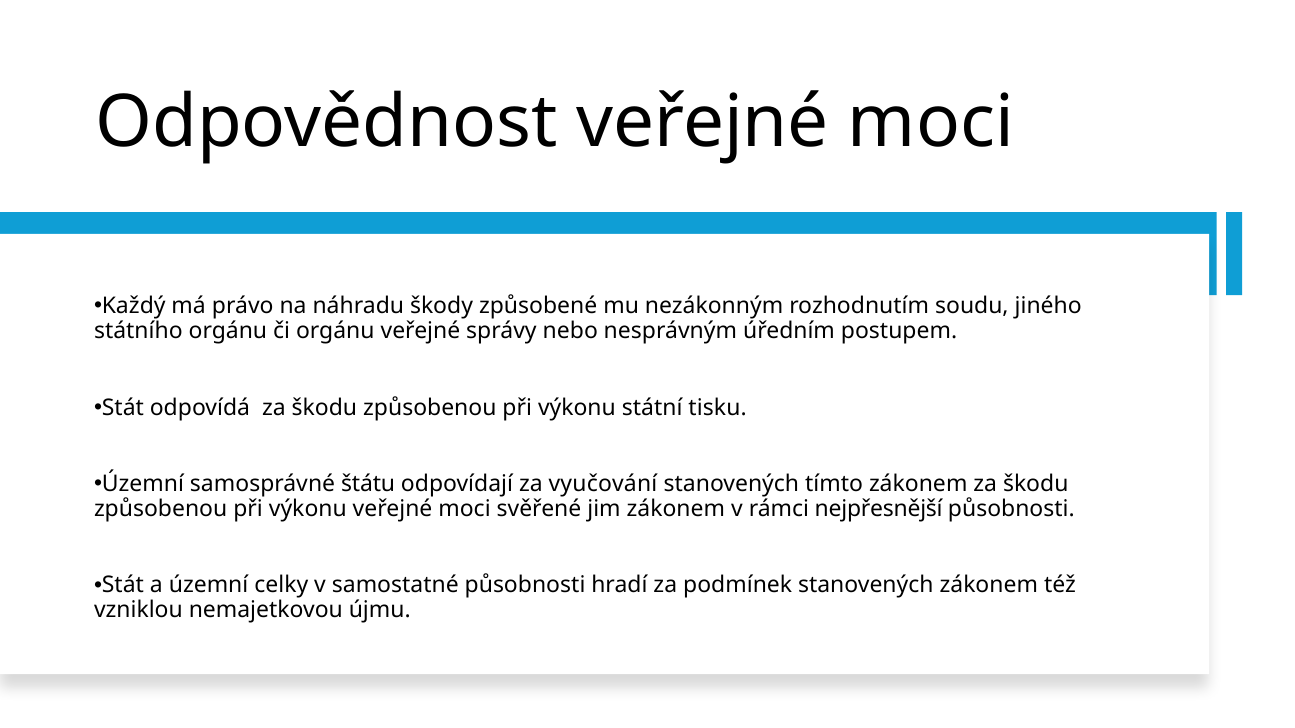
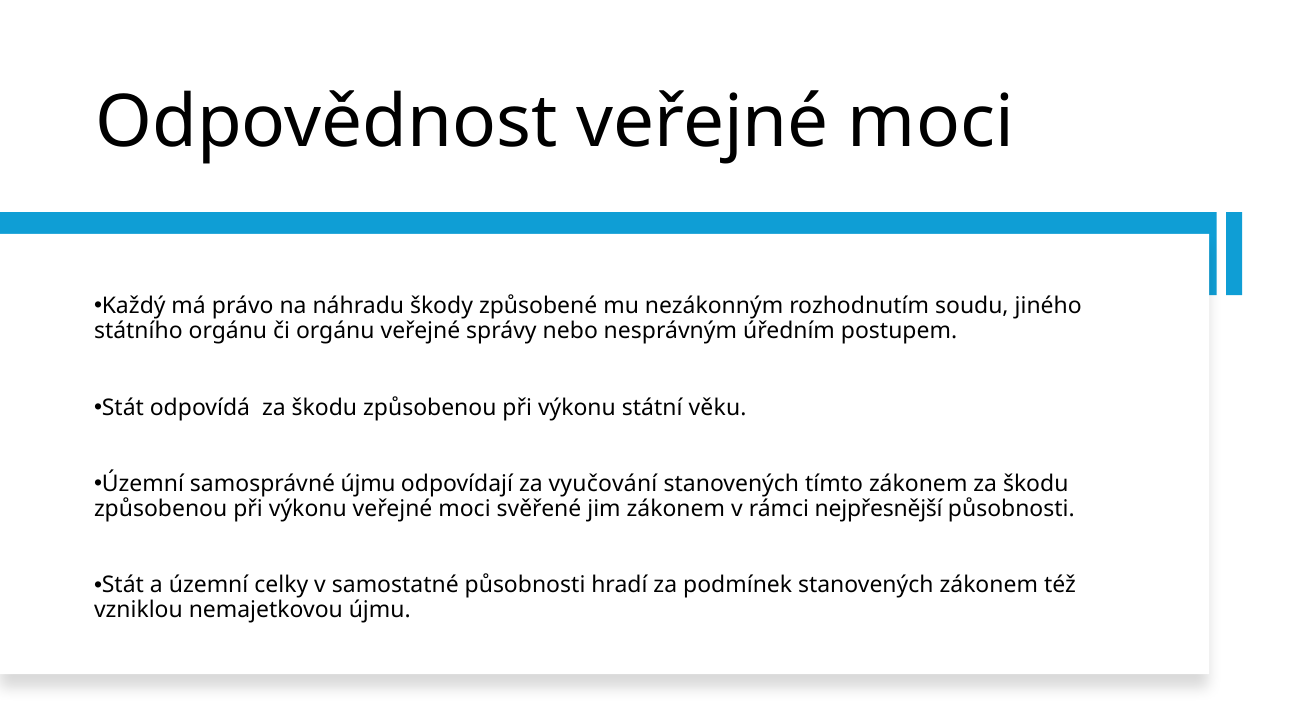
tisku: tisku -> věku (718, 408)
samosprávné štátu: štátu -> újmu (368, 484)
